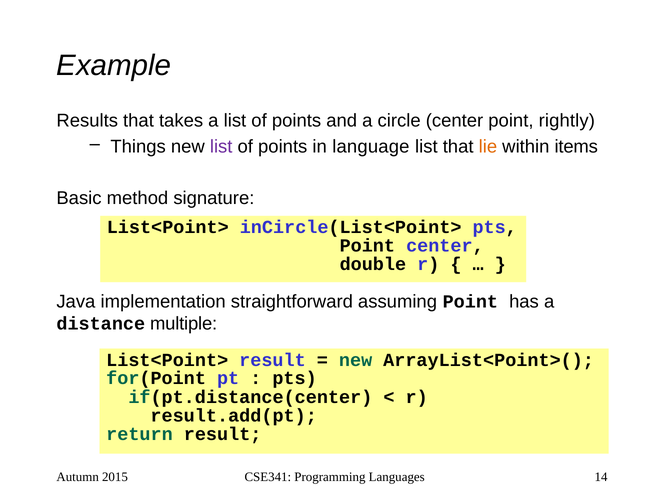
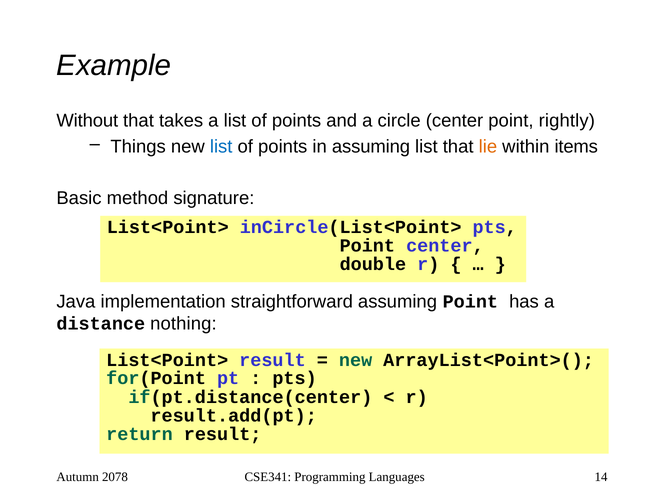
Results: Results -> Without (87, 121)
list colour: purple -> blue (221, 147)
in language: language -> assuming (371, 147)
multiple: multiple -> nothing (183, 324)
2015: 2015 -> 2078 (115, 477)
